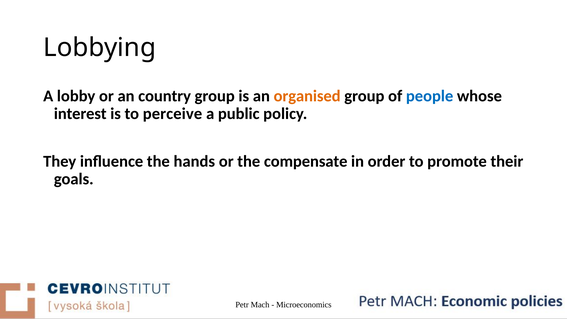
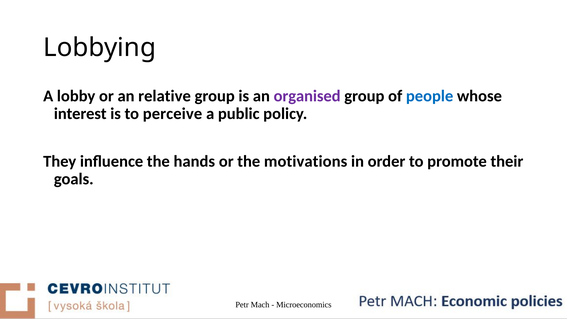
country: country -> relative (165, 96)
organised colour: orange -> purple (307, 96)
compensate: compensate -> motivations (306, 161)
